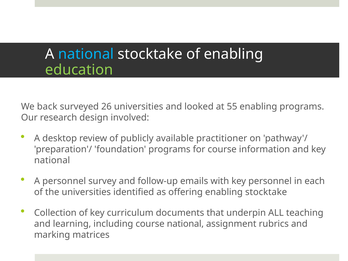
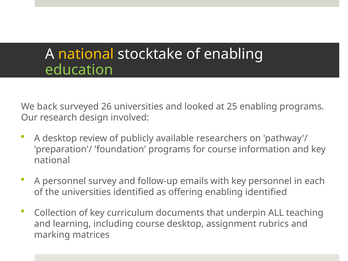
national colour: light blue -> yellow (86, 54)
55: 55 -> 25 (232, 107)
practitioner: practitioner -> researchers (222, 138)
enabling stocktake: stocktake -> identified (266, 192)
course national: national -> desktop (185, 224)
